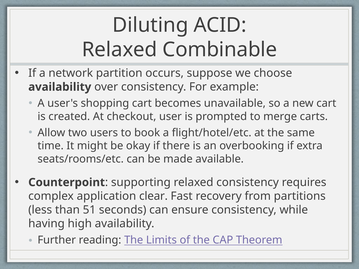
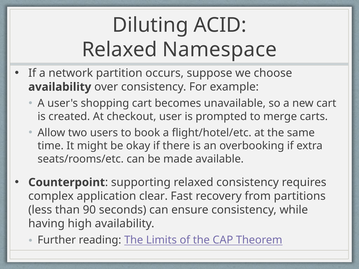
Combinable: Combinable -> Namespace (220, 50)
51: 51 -> 90 (89, 210)
